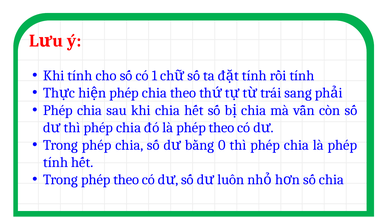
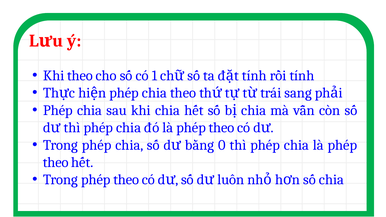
Khi tính: tính -> theo (80, 76)
tính: tính -> theo (56, 162)
